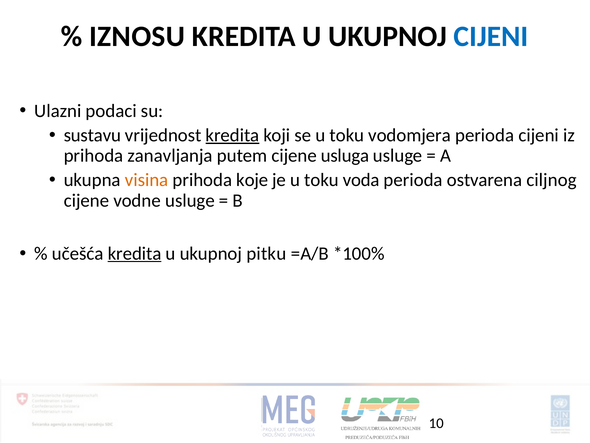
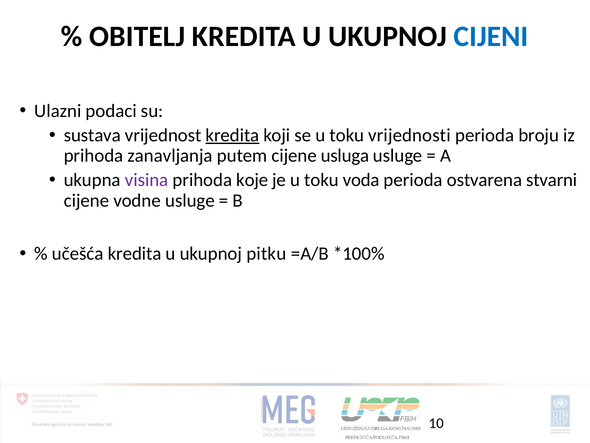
IZNOSU: IZNOSU -> OBITELJ (137, 36)
sustavu: sustavu -> sustava (92, 135)
vodomjera: vodomjera -> vrijednosti (409, 135)
perioda cijeni: cijeni -> broju (539, 135)
visina colour: orange -> purple (147, 180)
ciljnog: ciljnog -> stvarni (552, 180)
kredita underline: present -> none (135, 253)
